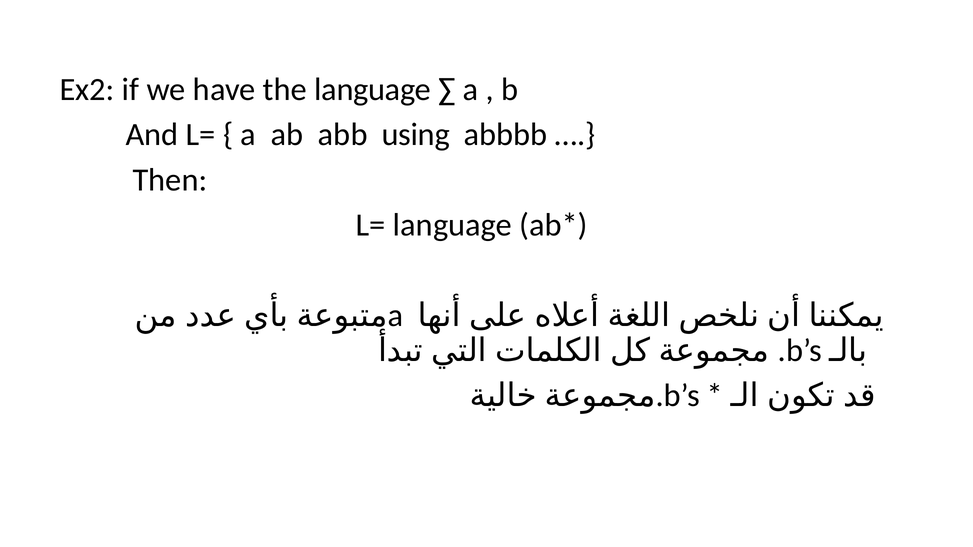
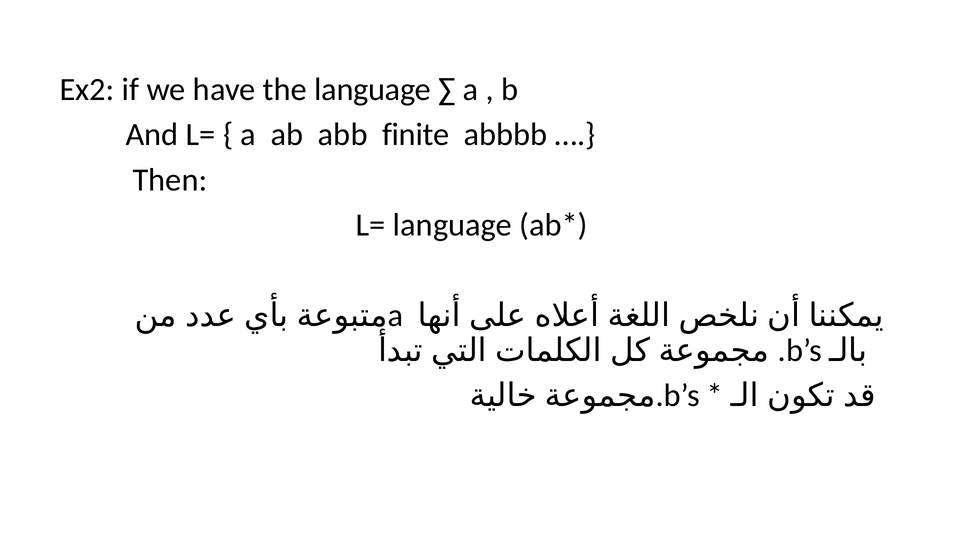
using: using -> finite (416, 135)
